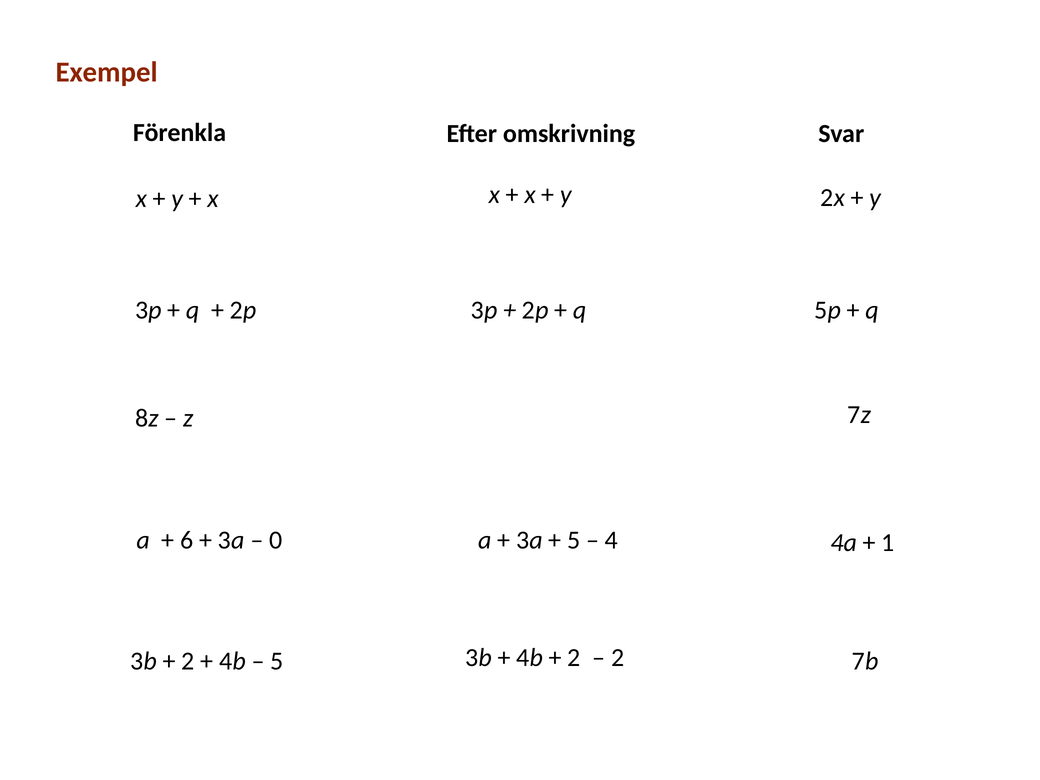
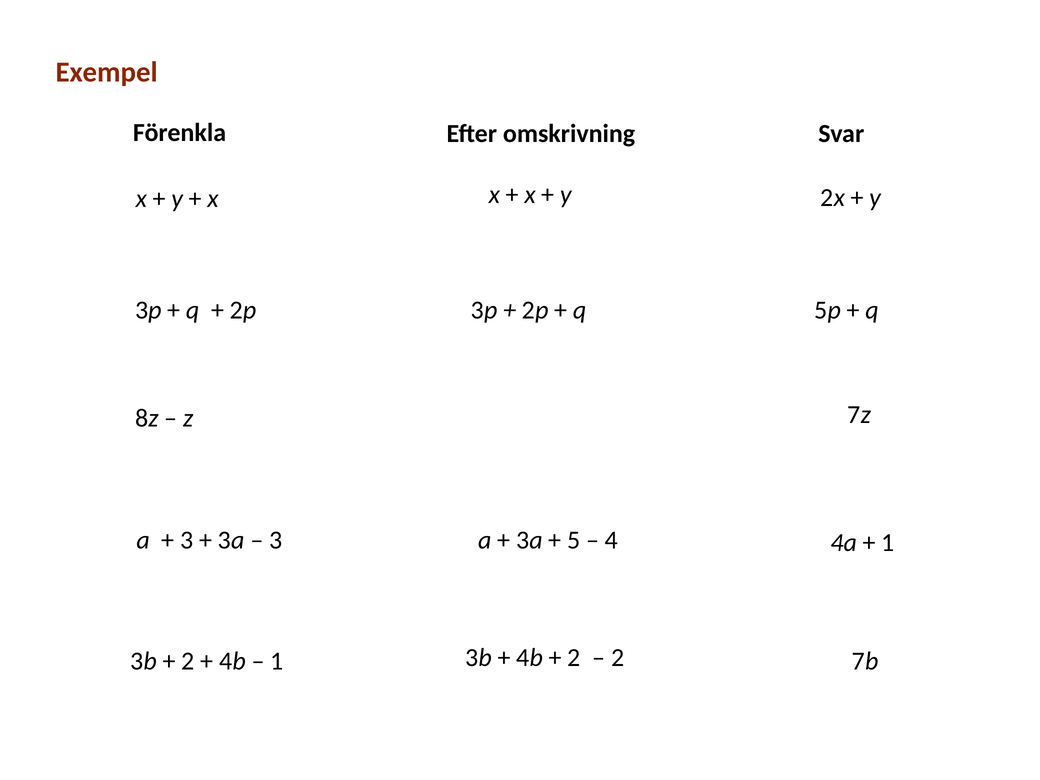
6: 6 -> 3 (187, 540)
0: 0 -> 3 (276, 540)
5: 5 -> 1 (277, 661)
